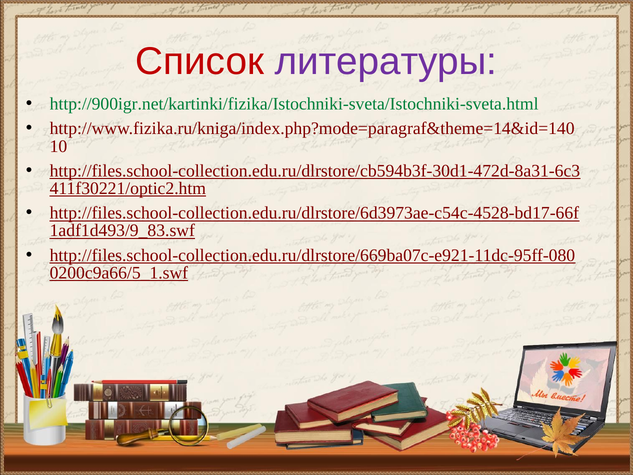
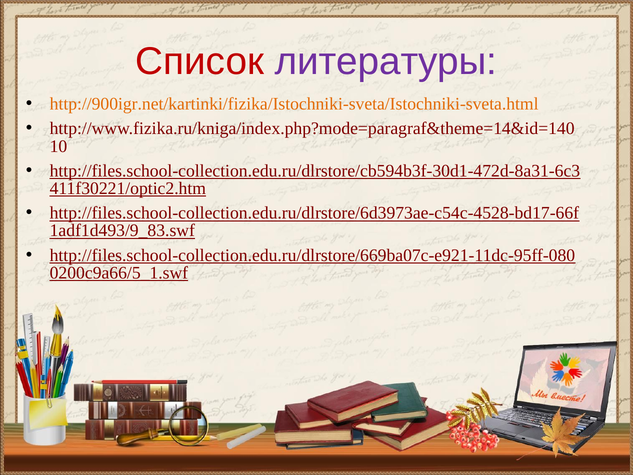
http://900igr.net/kartinki/fizika/Istochniki-sveta/Istochniki-sveta.html colour: green -> orange (294, 104)
